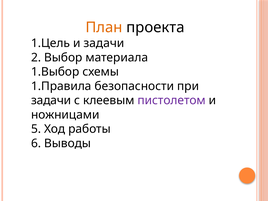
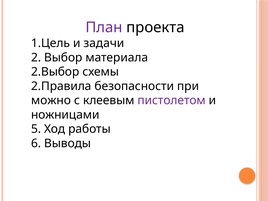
План colour: orange -> purple (104, 27)
1.Выбор: 1.Выбор -> 2.Выбор (55, 72)
1.Правила: 1.Правила -> 2.Правила (61, 86)
задачи: задачи -> можно (51, 100)
